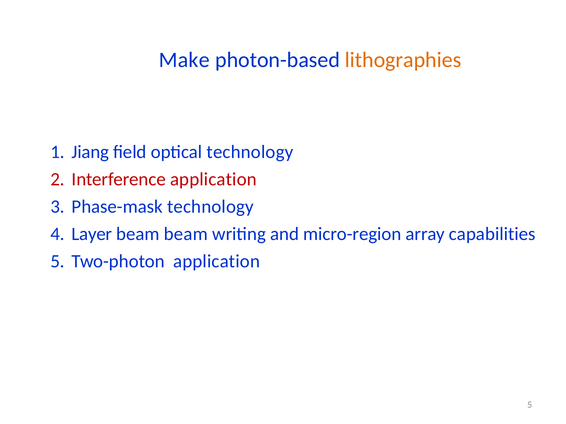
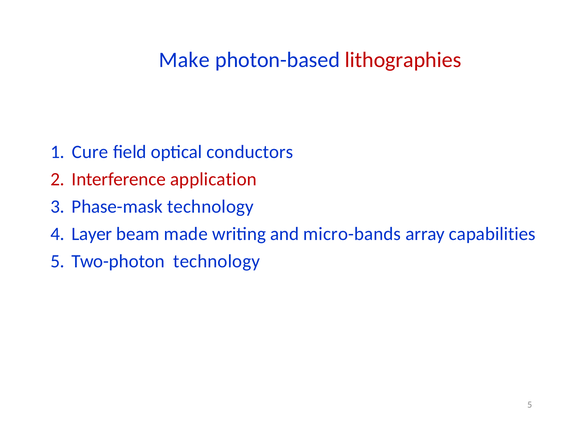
lithographies colour: orange -> red (403, 60)
Jiang: Jiang -> Cure (90, 152)
optical technology: technology -> conductors (250, 152)
beam beam: beam -> made (186, 234)
micro-region: micro-region -> micro-bands (352, 234)
Two-photon application: application -> technology (217, 262)
